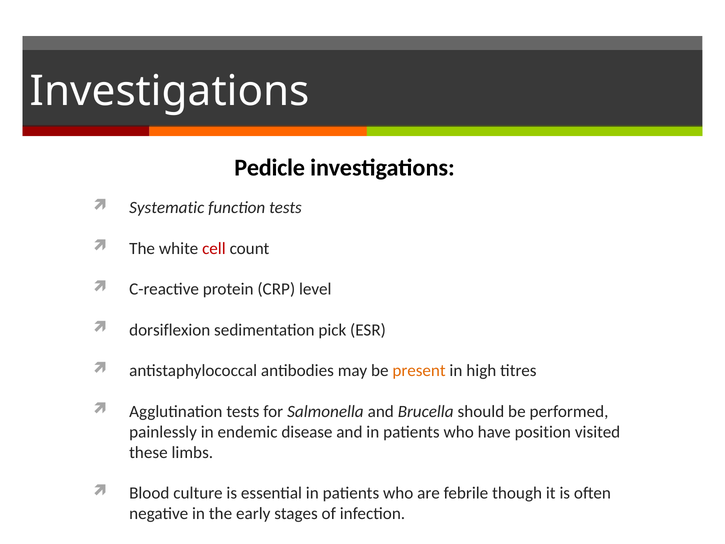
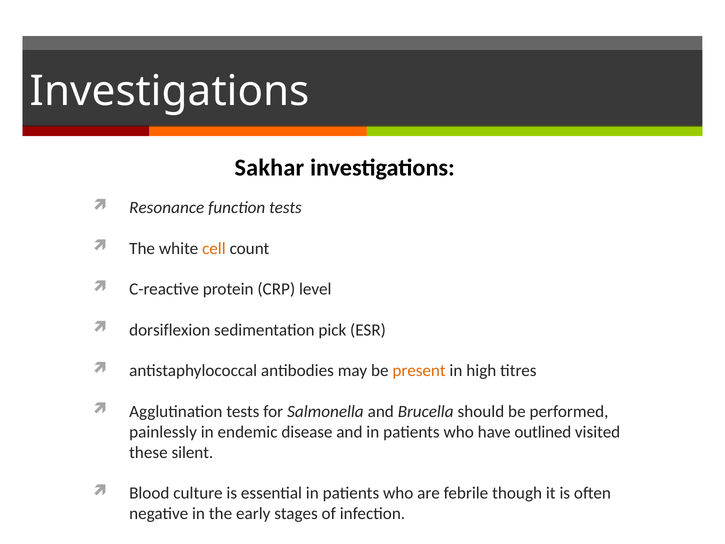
Pedicle: Pedicle -> Sakhar (269, 168)
Systematic: Systematic -> Resonance (167, 208)
cell colour: red -> orange (214, 248)
position: position -> outlined (543, 432)
limbs: limbs -> silent (192, 452)
